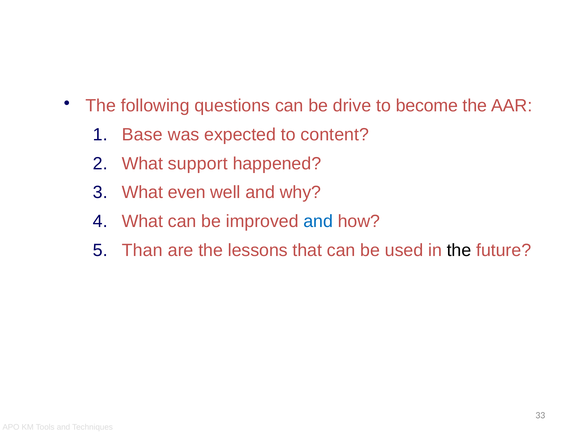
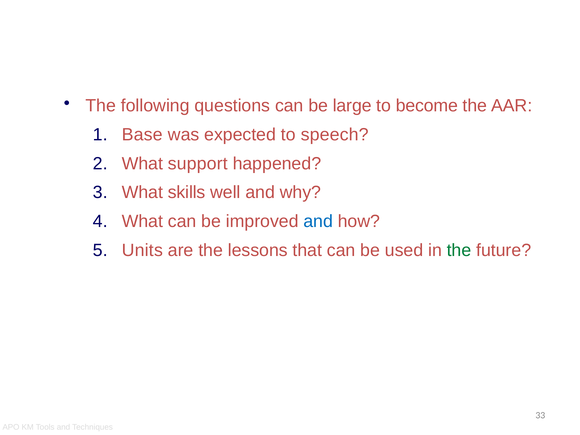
drive: drive -> large (352, 106)
content: content -> speech (335, 135)
even: even -> skills (187, 192)
Than: Than -> Units (142, 250)
the colour: black -> green (459, 250)
